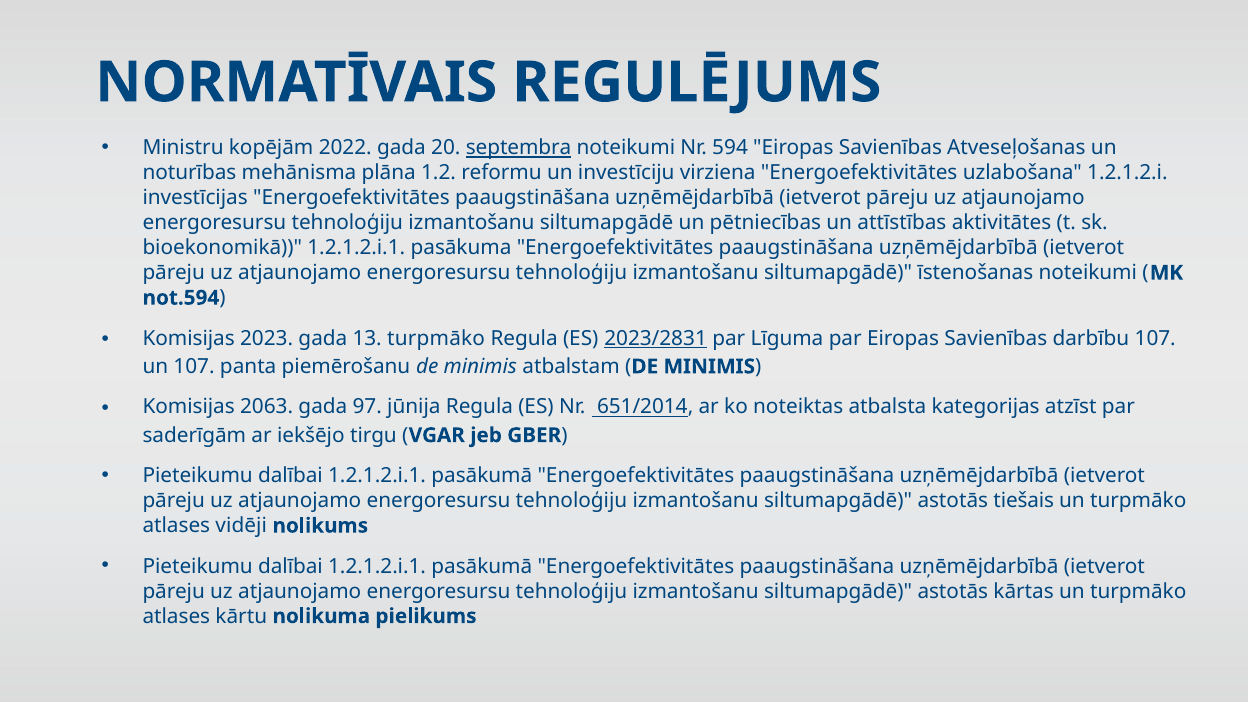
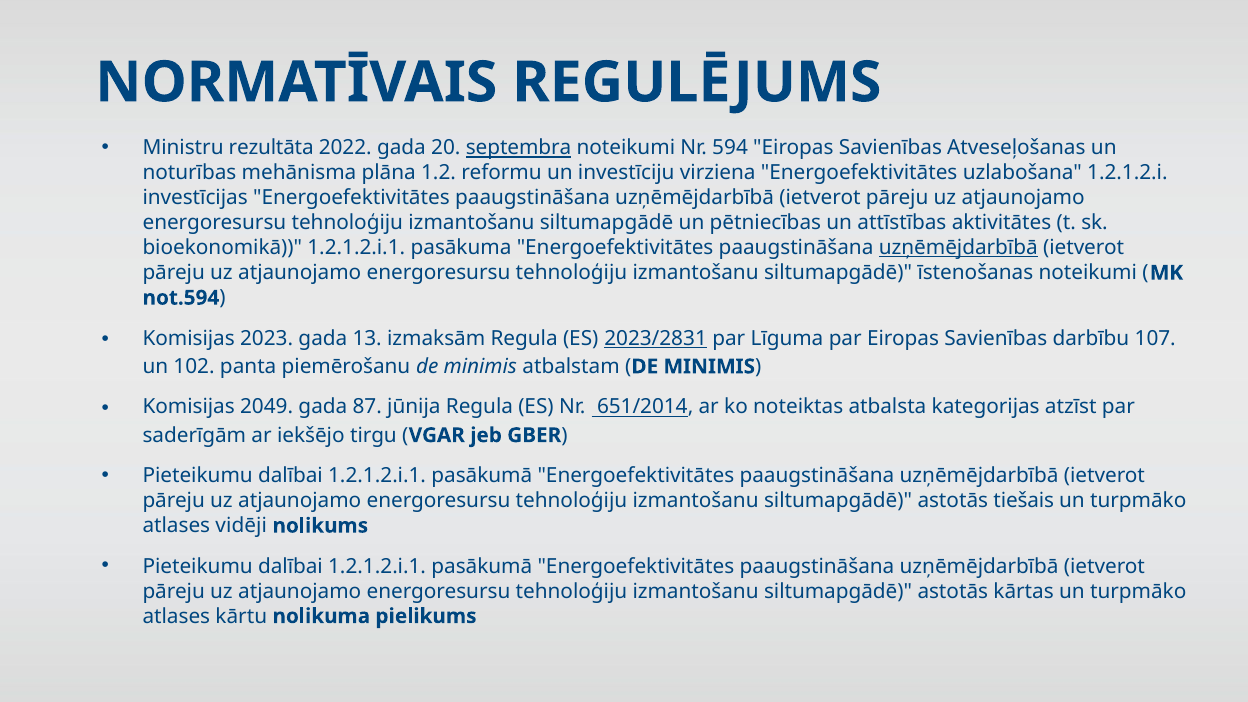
kopējām: kopējām -> rezultāta (271, 148)
uzņēmējdarbībā underline: none -> present (958, 248)
13 turpmāko: turpmāko -> izmaksām (436, 338)
un 107: 107 -> 102 (194, 367)
2063: 2063 -> 2049 (267, 407)
97: 97 -> 87 (367, 407)
